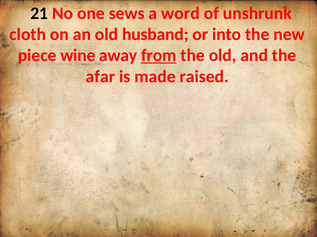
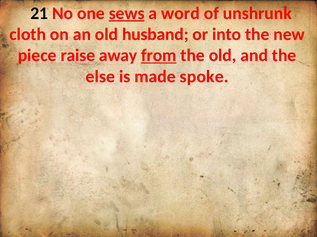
sews underline: none -> present (127, 13)
wine: wine -> raise (78, 56)
afar: afar -> else (100, 77)
raised: raised -> spoke (204, 77)
